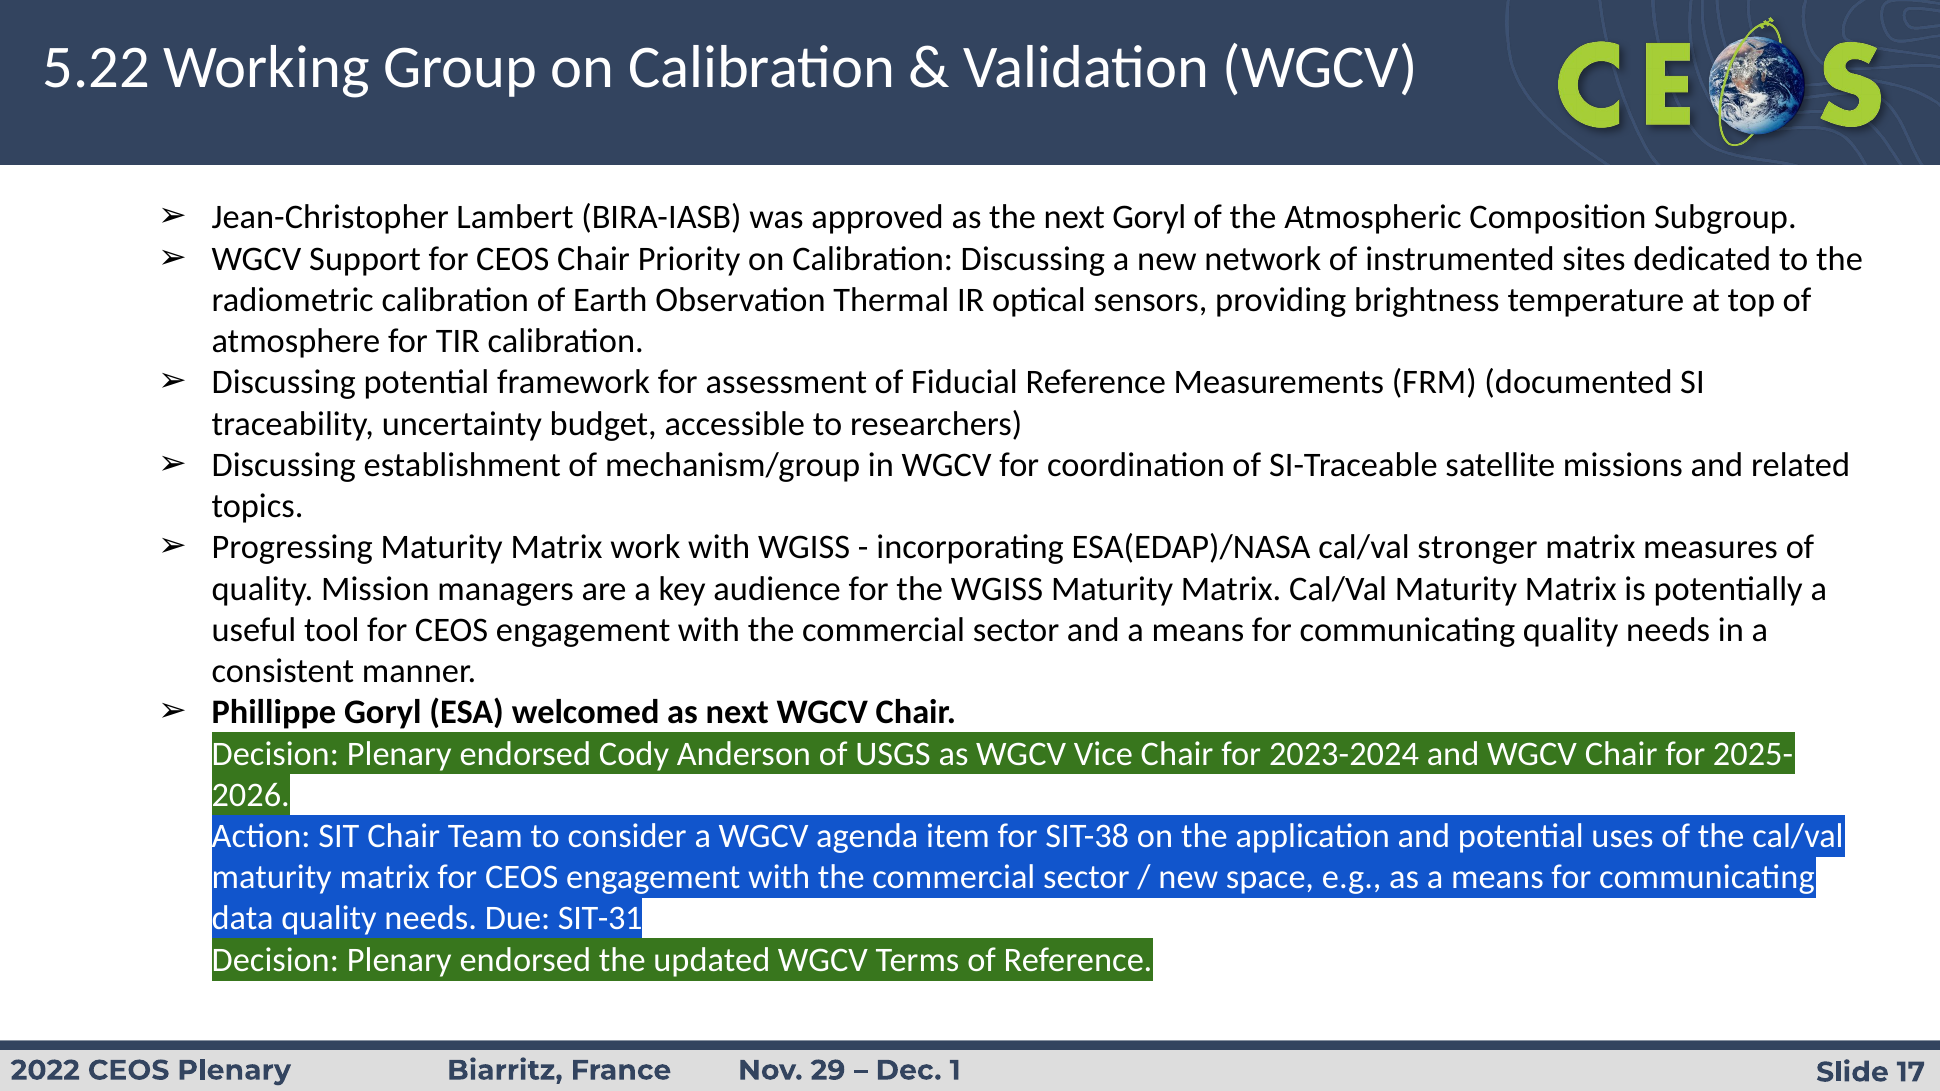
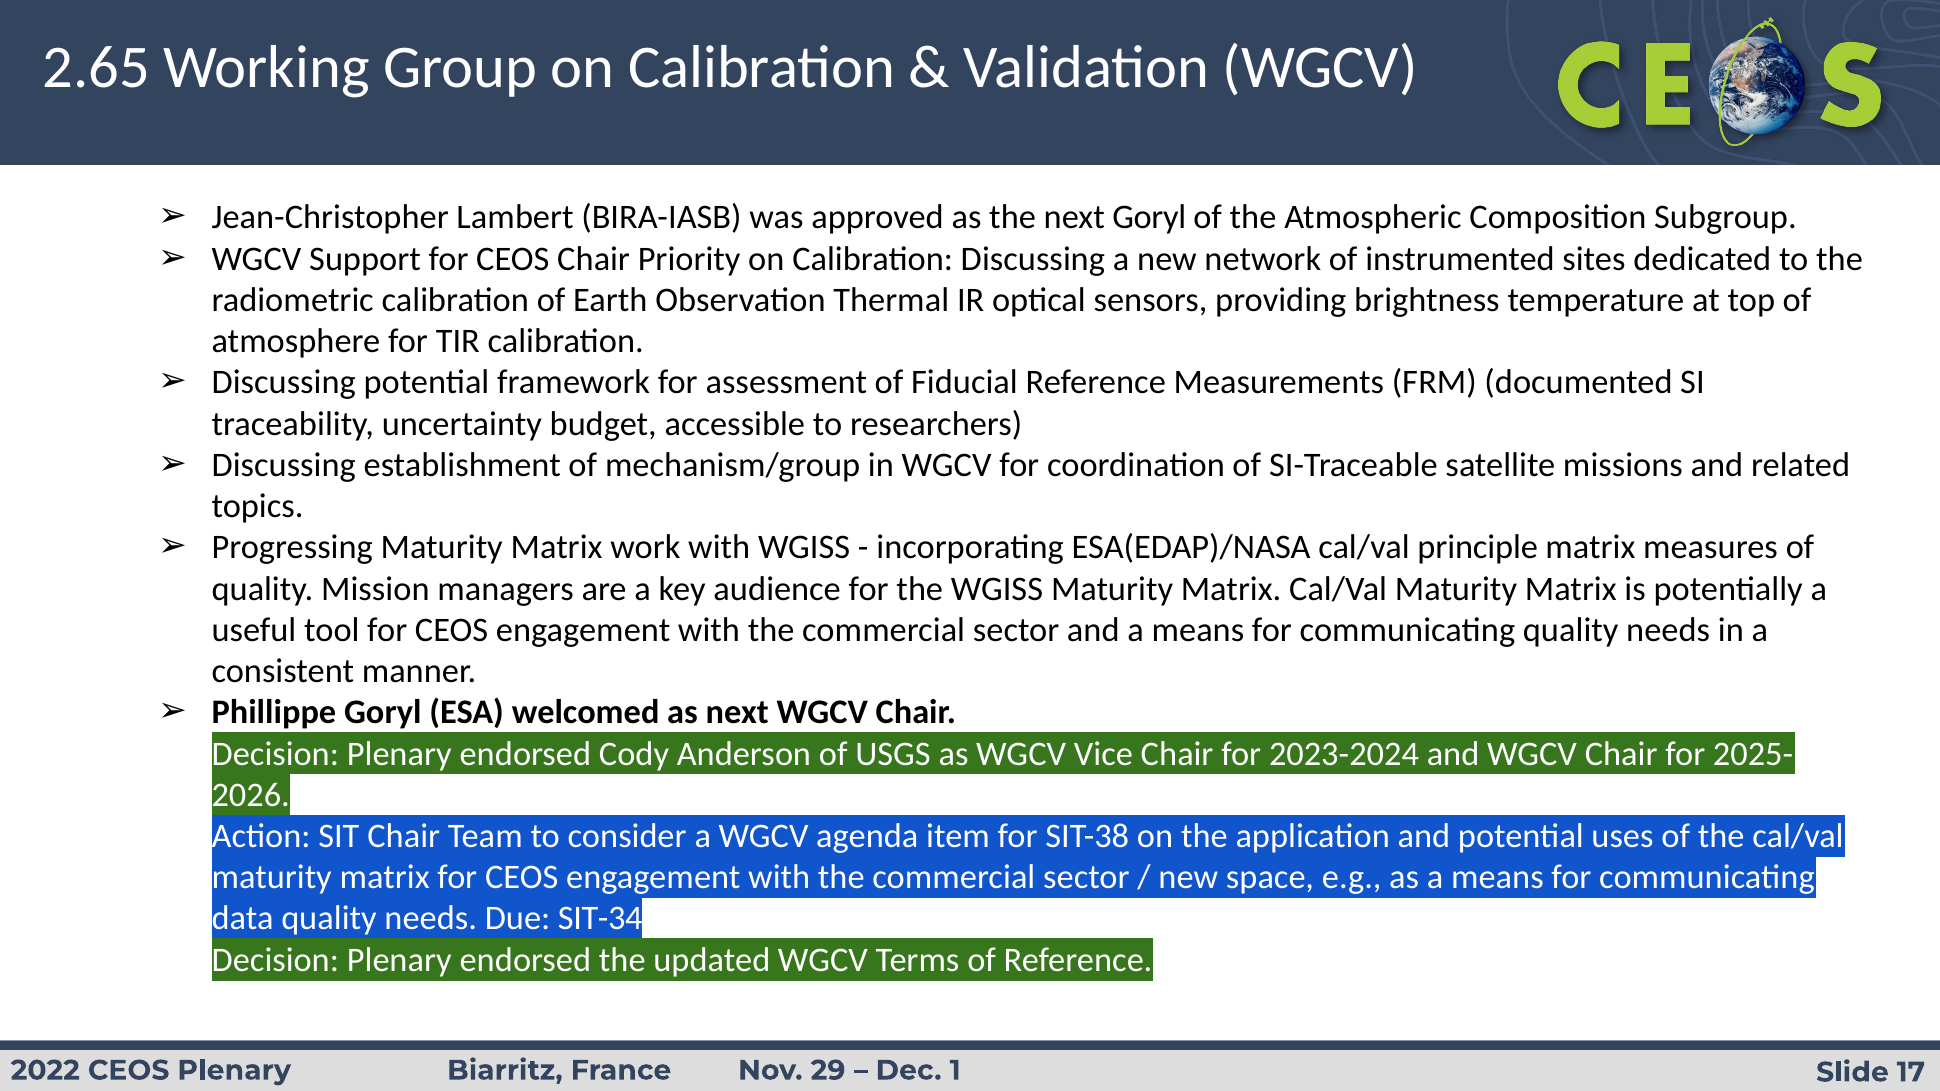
5.22: 5.22 -> 2.65 (96, 68)
stronger: stronger -> principle (1478, 548)
SIT-31: SIT-31 -> SIT-34 (600, 919)
